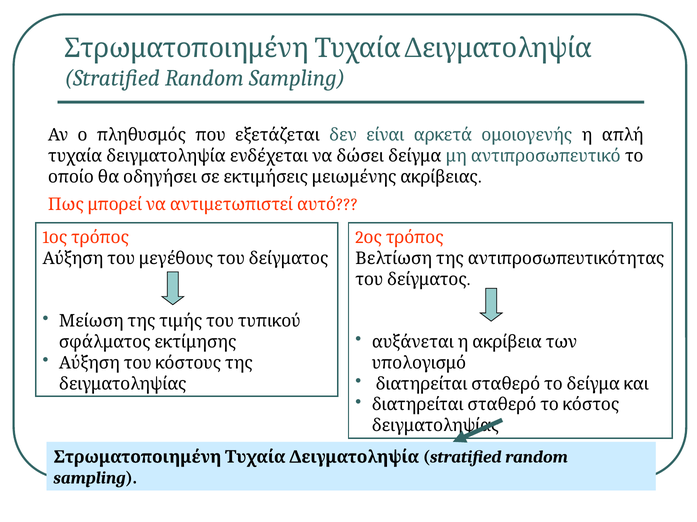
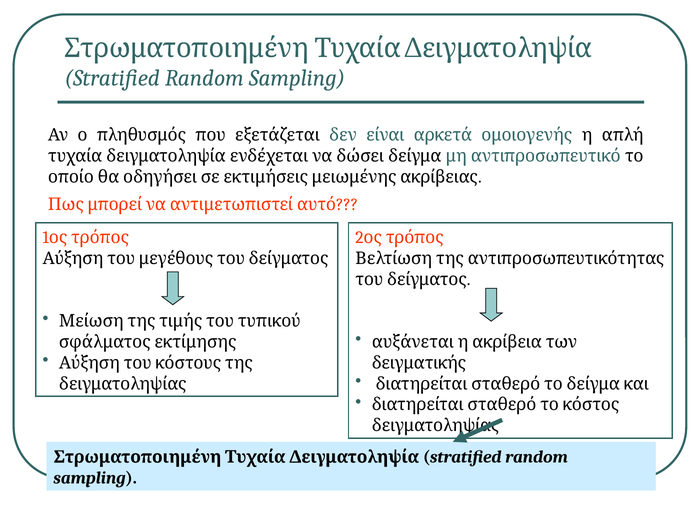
υπολογισμό: υπολογισμό -> δειγματικής (419, 363)
